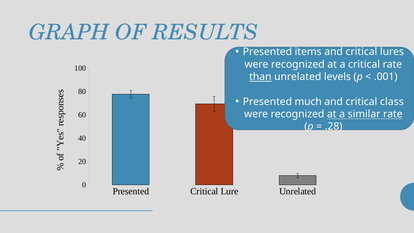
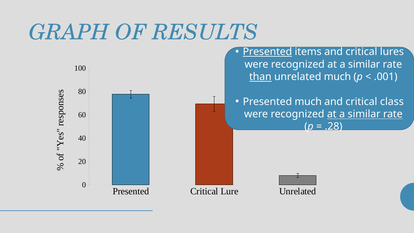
Presented underline: none -> present (267, 52)
critical: critical -> similar (364, 64)
unrelated levels: levels -> much (337, 77)
